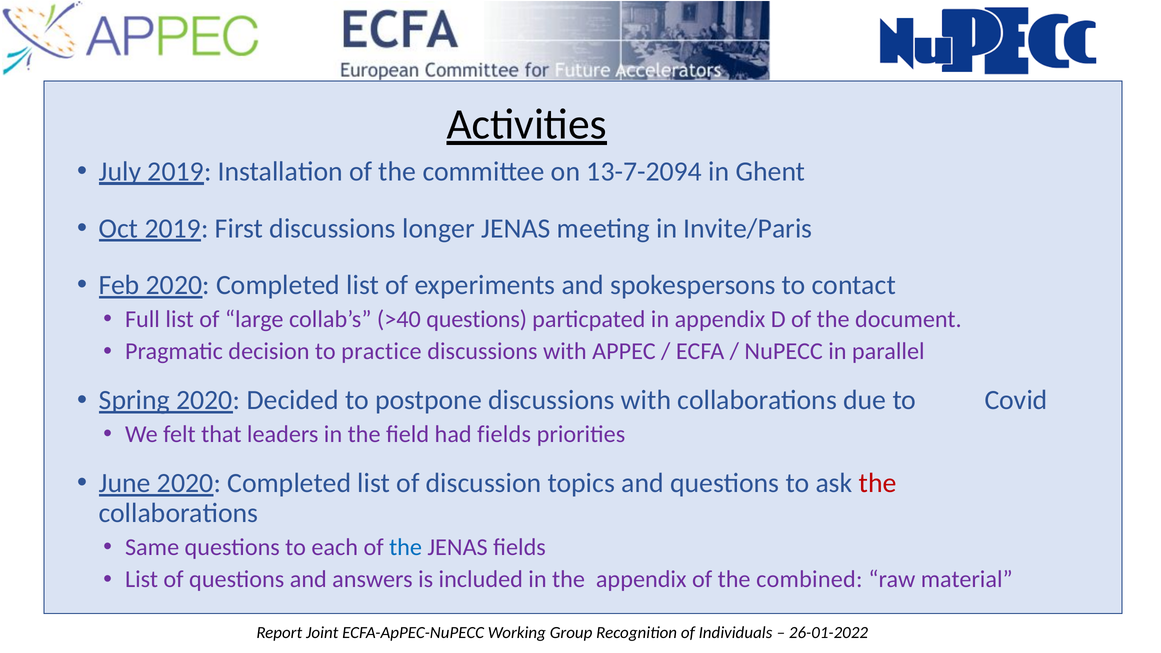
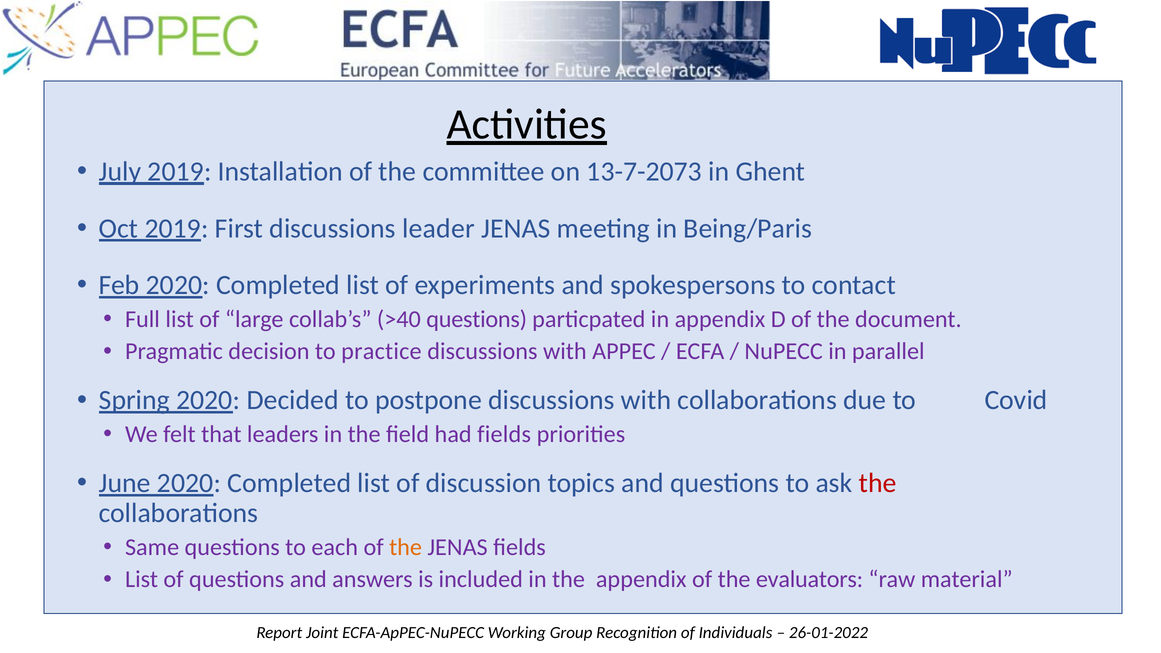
13-7-2094: 13-7-2094 -> 13-7-2073 (644, 172)
longer: longer -> leader (438, 228)
Invite/Paris: Invite/Paris -> Being/Paris (748, 228)
the colour: blue -> orange (406, 547)
combined: combined -> evaluators (810, 580)
